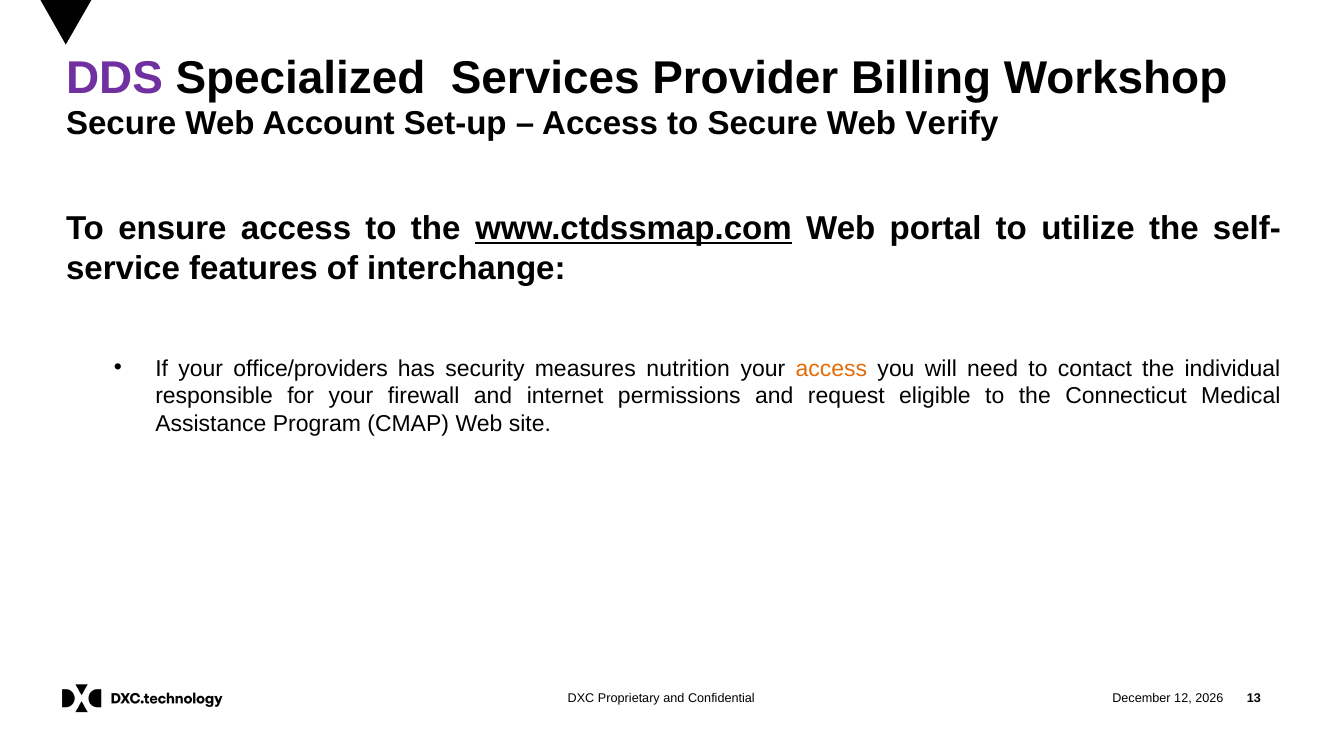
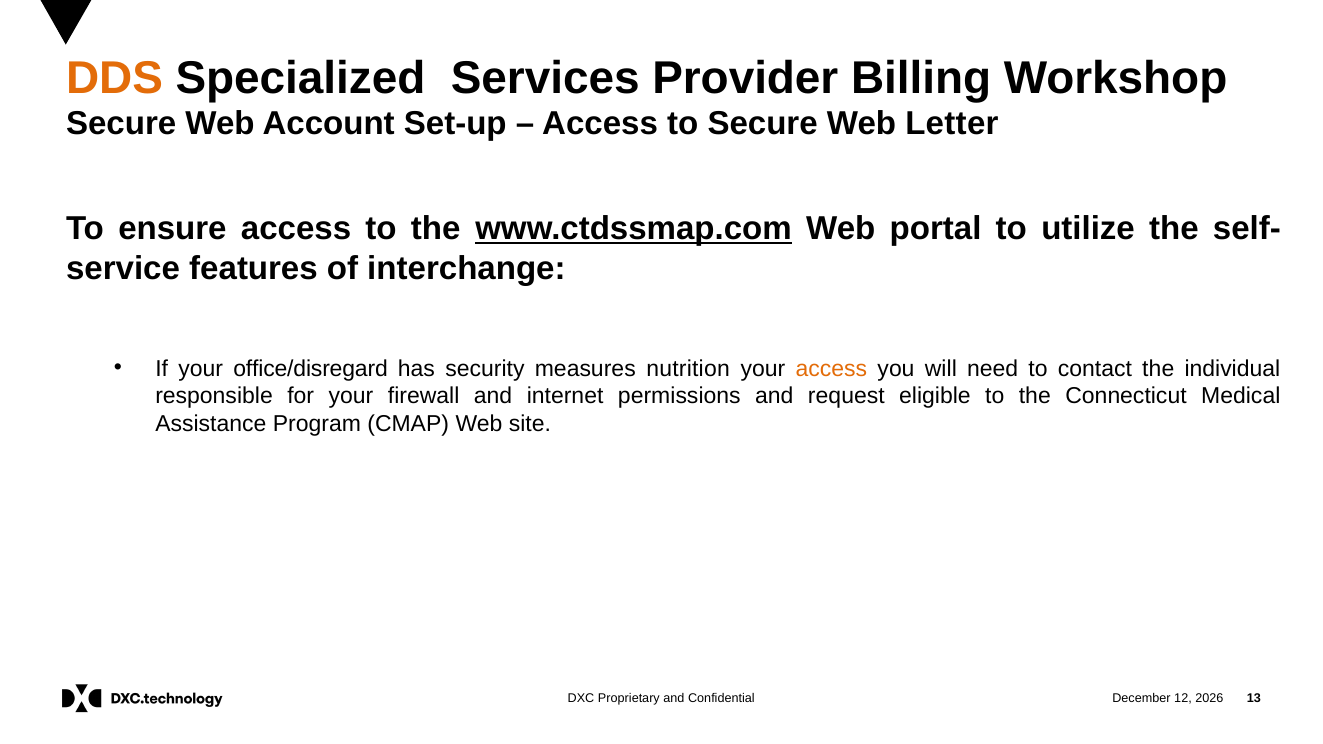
DDS colour: purple -> orange (115, 79)
Verify: Verify -> Letter (952, 124)
office/providers: office/providers -> office/disregard (311, 369)
